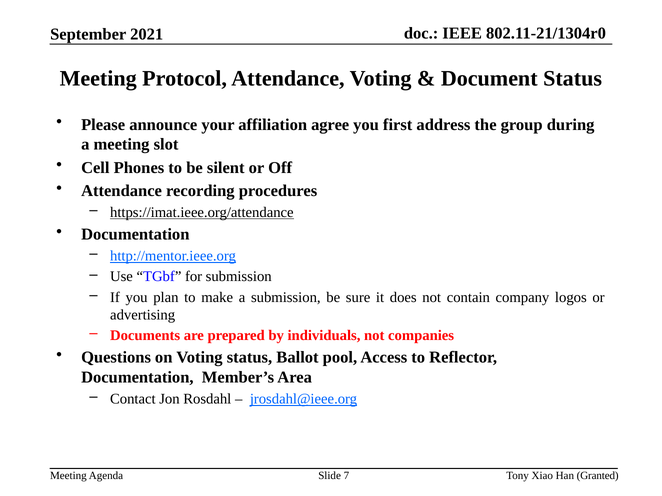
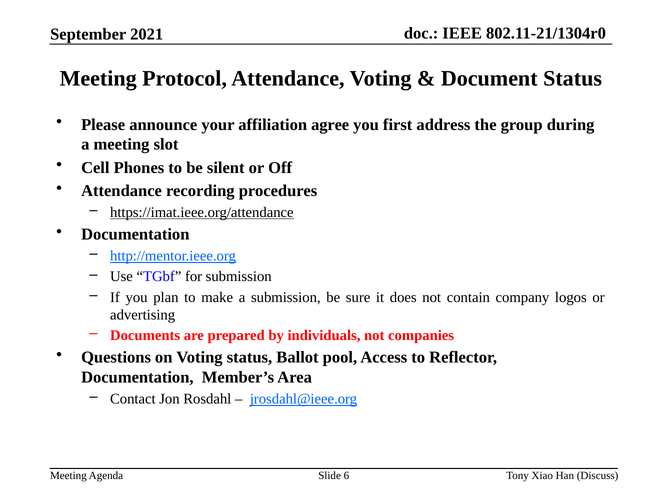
7: 7 -> 6 (346, 476)
Granted: Granted -> Discuss (598, 476)
